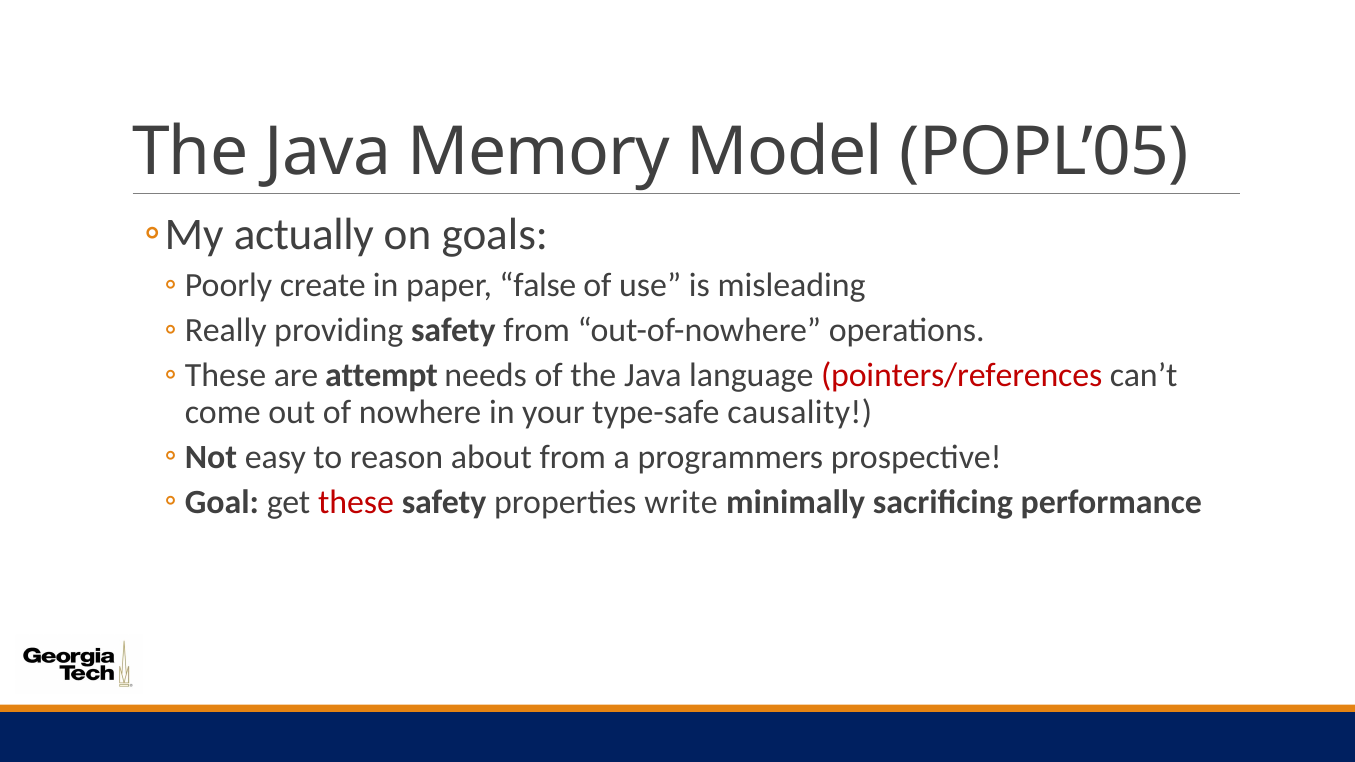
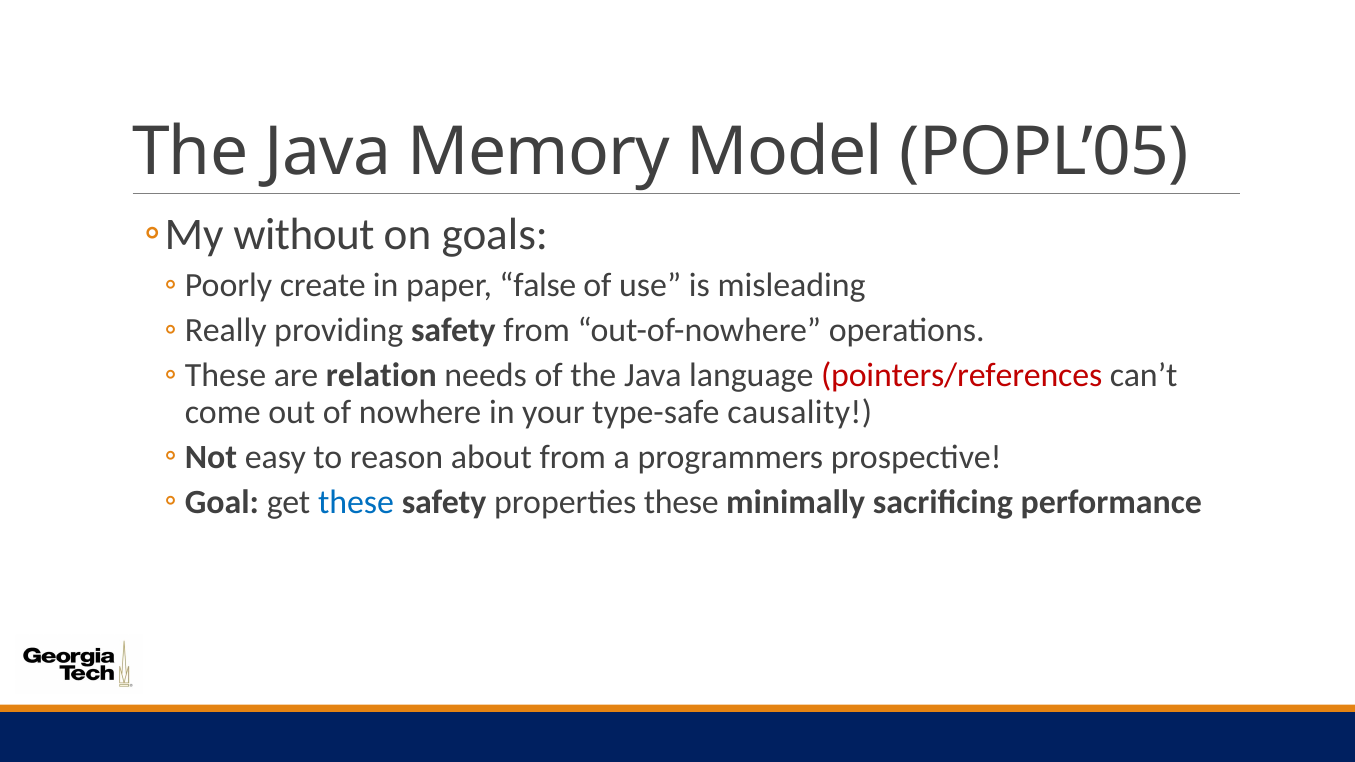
actually: actually -> without (304, 234)
attempt: attempt -> relation (381, 376)
these colour: red -> blue (356, 502)
properties write: write -> these (681, 502)
